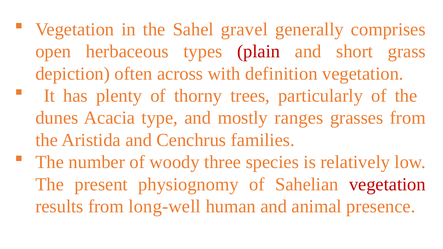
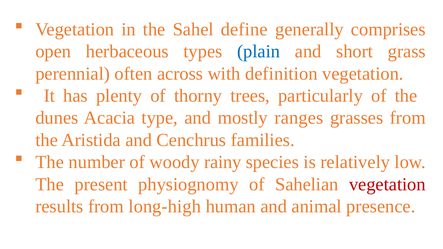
gravel: gravel -> define (244, 29)
plain colour: red -> blue (259, 52)
depiction: depiction -> perennial (73, 74)
three: three -> rainy (223, 162)
long-well: long-well -> long-high (165, 207)
